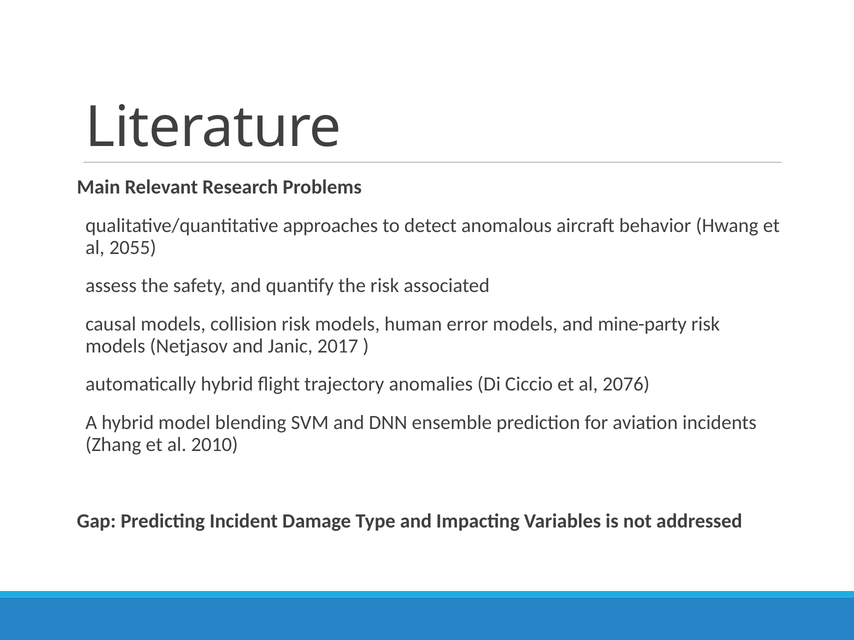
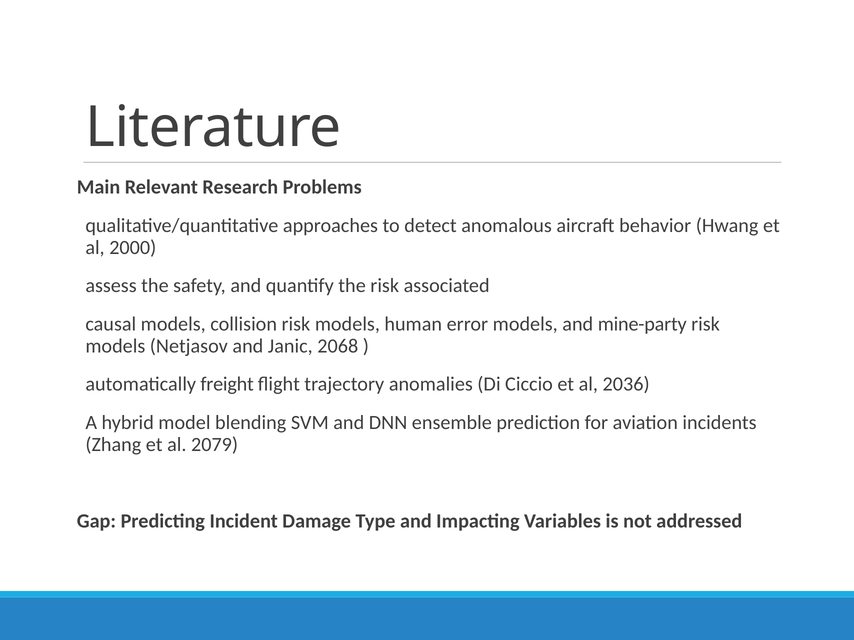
2055: 2055 -> 2000 (133, 248)
2017: 2017 -> 2068 (338, 346)
automatically hybrid: hybrid -> freight (227, 385)
2076: 2076 -> 2036 (626, 385)
2010: 2010 -> 2079 (215, 445)
